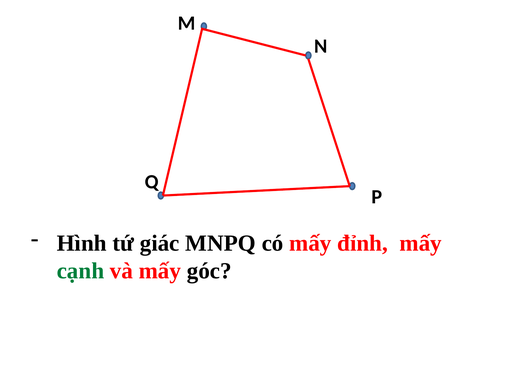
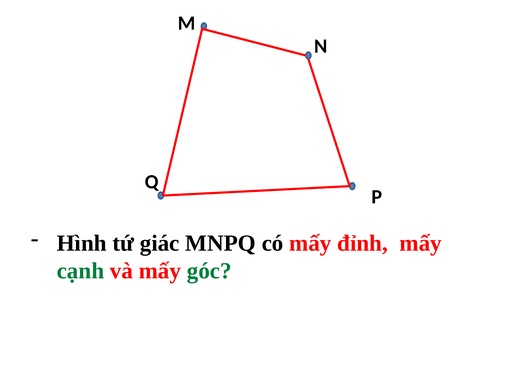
góc colour: black -> green (209, 271)
